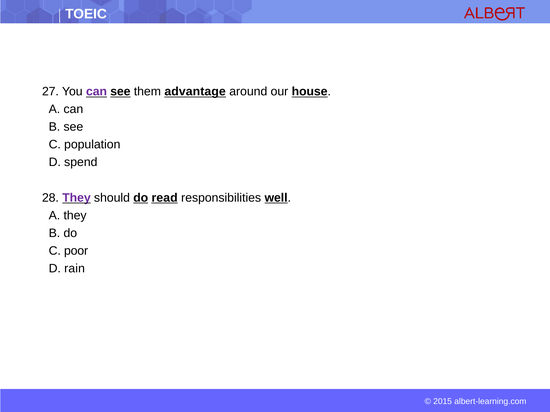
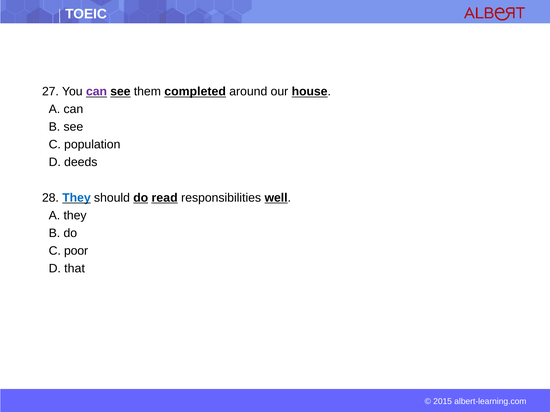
advantage: advantage -> completed (195, 92)
spend: spend -> deeds (81, 162)
They colour: purple -> blue (76, 198)
rain: rain -> that (75, 269)
